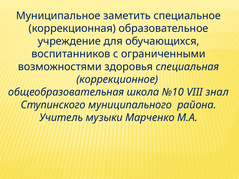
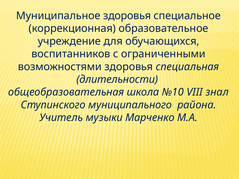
Муниципальное заметить: заметить -> здоровья (127, 16)
коррекционное: коррекционное -> длительности (117, 80)
